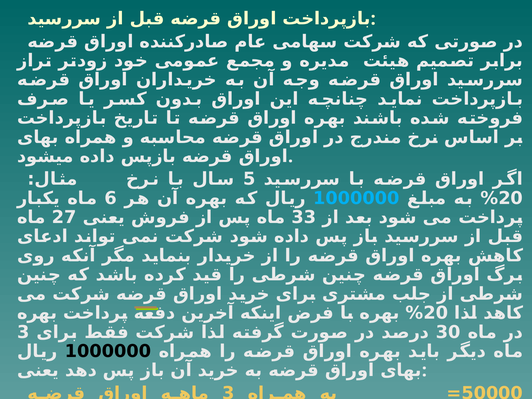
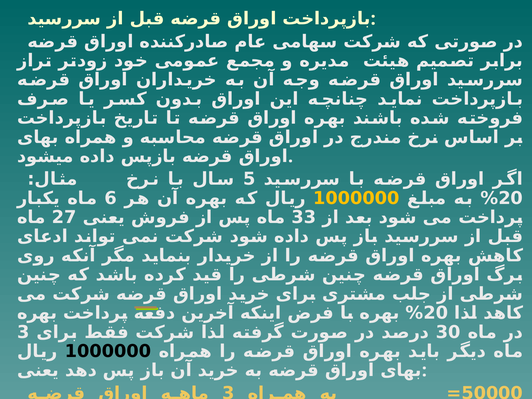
1000000 colour: light blue -> yellow (356, 198)
